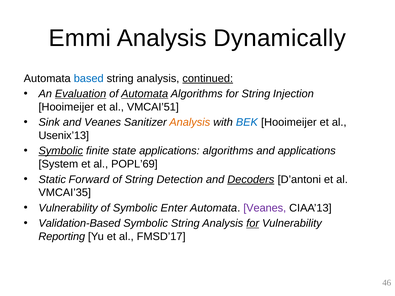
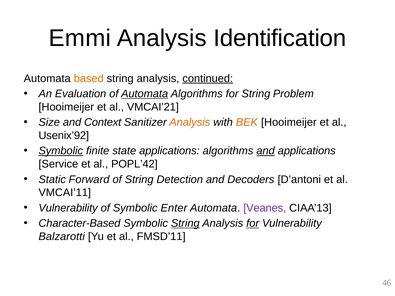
Dynamically: Dynamically -> Identification (280, 38)
based colour: blue -> orange (89, 78)
Evaluation underline: present -> none (81, 94)
Injection: Injection -> Problem (293, 94)
VMCAI’51: VMCAI’51 -> VMCAI’21 (153, 107)
Sink: Sink -> Size (49, 122)
and Veanes: Veanes -> Context (103, 122)
BEK colour: blue -> orange (247, 122)
Usenix’13: Usenix’13 -> Usenix’92 (64, 136)
and underline: none -> present (266, 151)
System: System -> Service (58, 164)
POPL’69: POPL’69 -> POPL’42 (134, 164)
Decoders underline: present -> none (251, 180)
VMCAI’35: VMCAI’35 -> VMCAI’11 (65, 193)
Validation-Based: Validation-Based -> Character-Based (79, 224)
String underline: none -> present (185, 224)
Reporting: Reporting -> Balzarotti (62, 237)
FMSD’17: FMSD’17 -> FMSD’11 (161, 237)
